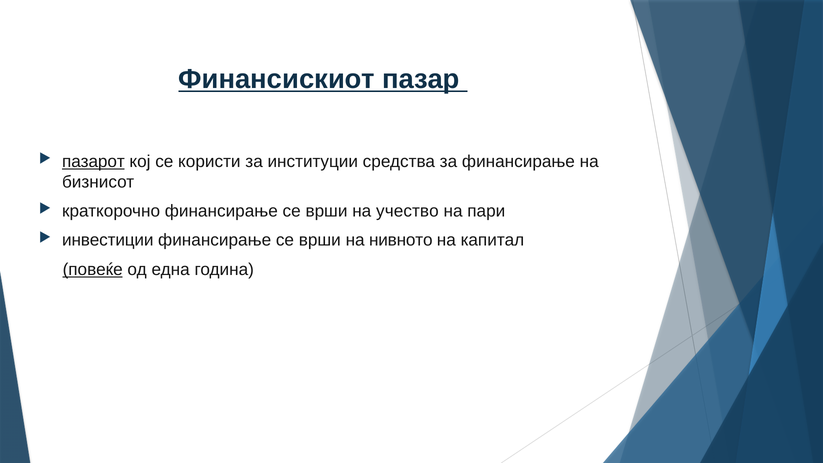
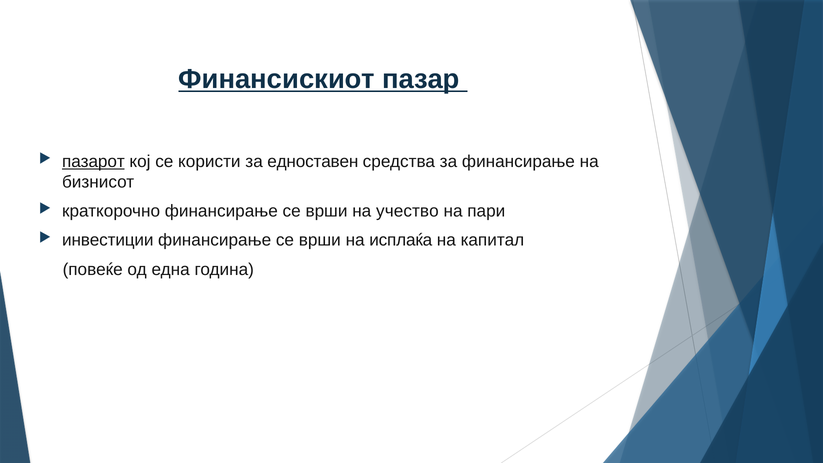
институции: институции -> едноставен (313, 161)
нивното: нивното -> исплаќа (401, 240)
повеќе underline: present -> none (93, 269)
